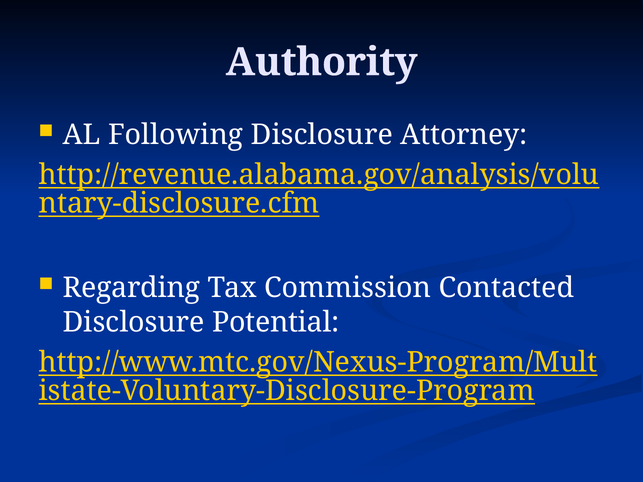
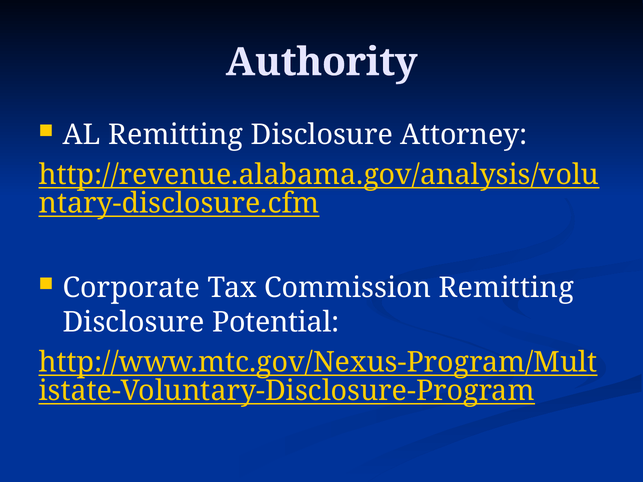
AL Following: Following -> Remitting (176, 135)
Regarding: Regarding -> Corporate (131, 288)
Commission Contacted: Contacted -> Remitting (506, 288)
